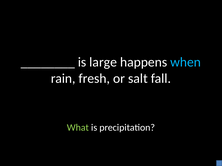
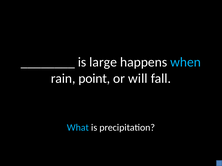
fresh: fresh -> point (94, 79)
salt: salt -> will (138, 79)
What colour: light green -> light blue (78, 128)
